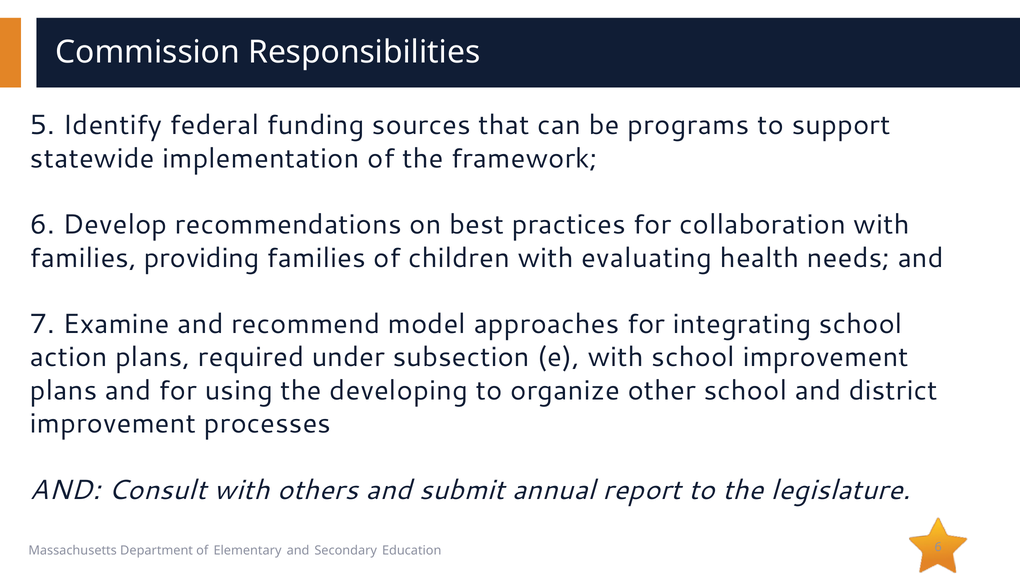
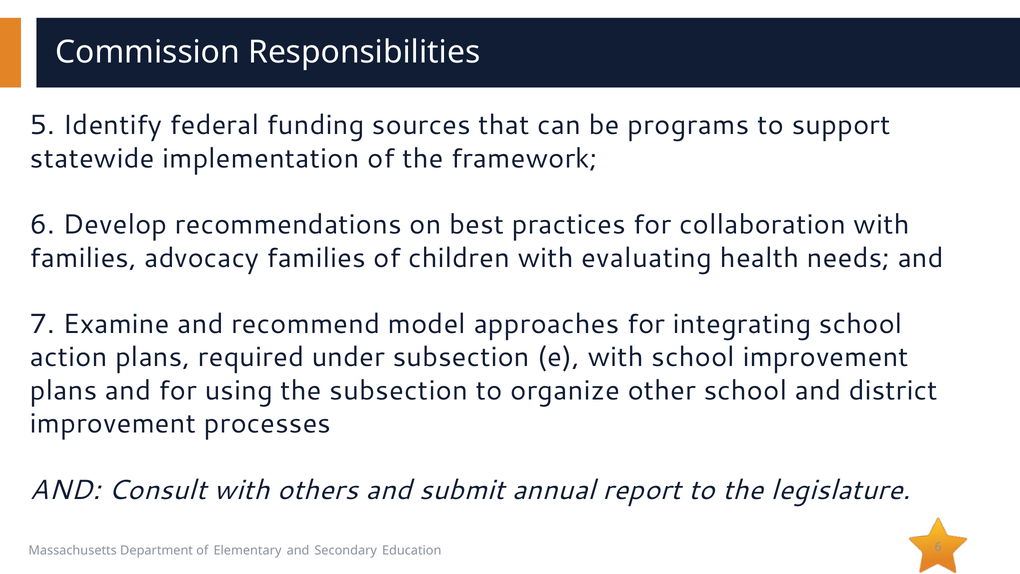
providing: providing -> advocacy (202, 258)
the developing: developing -> subsection (399, 390)
